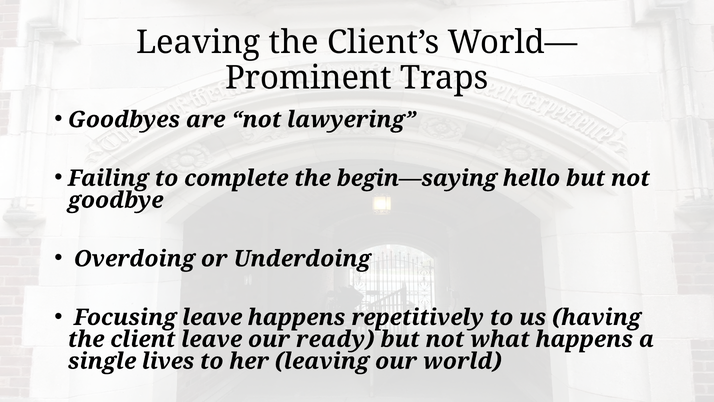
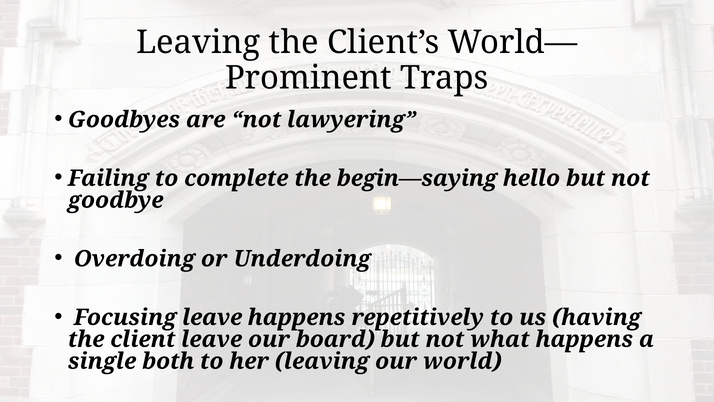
ready: ready -> board (335, 339)
lives: lives -> both (168, 361)
